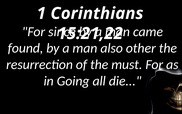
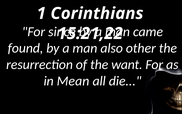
must: must -> want (127, 64)
Going: Going -> Mean (73, 81)
